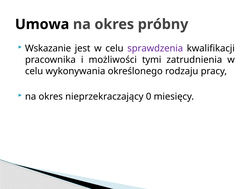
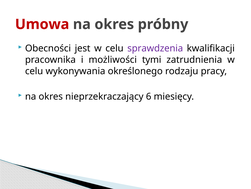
Umowa colour: black -> red (42, 24)
Wskazanie: Wskazanie -> Obecności (48, 48)
0: 0 -> 6 (149, 96)
